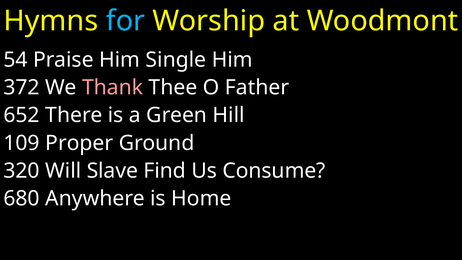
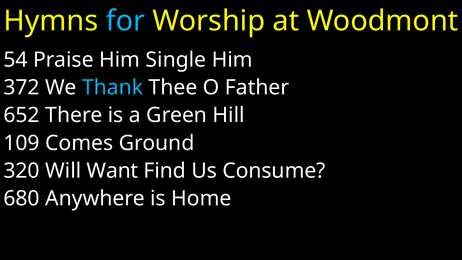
Thank colour: pink -> light blue (113, 88)
Proper: Proper -> Comes (79, 143)
Slave: Slave -> Want (112, 171)
